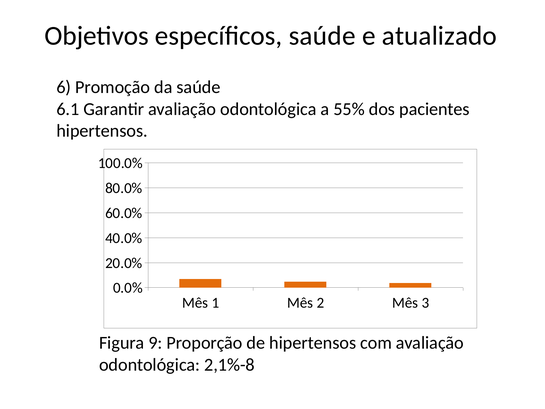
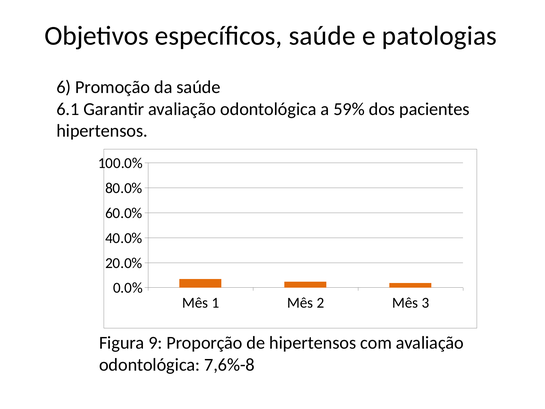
atualizado: atualizado -> patologias (439, 36)
55%: 55% -> 59% (349, 109)
2,1%-8: 2,1%-8 -> 7,6%-8 (229, 364)
